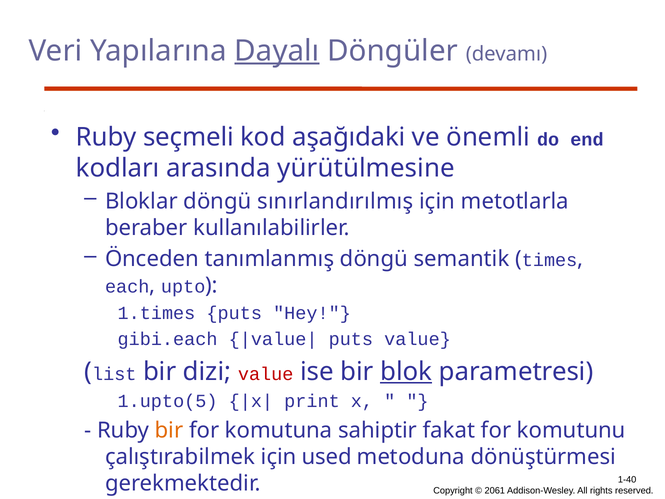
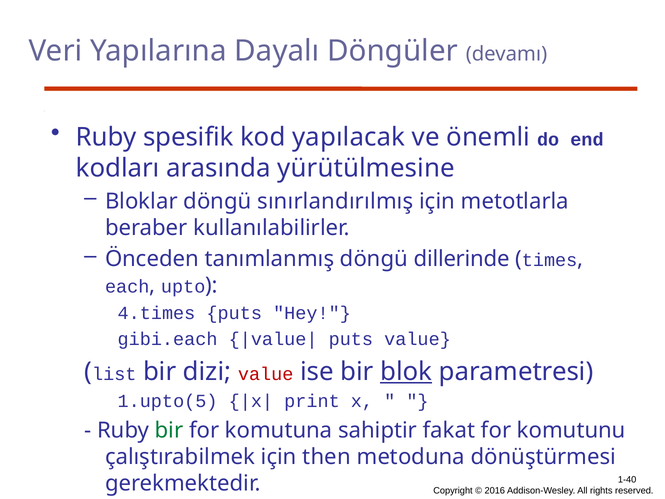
Dayalı underline: present -> none (277, 51)
seçmeli: seçmeli -> spesifik (188, 137)
aşağıdaki: aşağıdaki -> yapılacak (349, 137)
semantik: semantik -> dillerinde (462, 259)
1.times: 1.times -> 4.times (156, 313)
bir colour: orange -> green (169, 430)
used: used -> then (327, 457)
2061: 2061 -> 2016 (495, 490)
